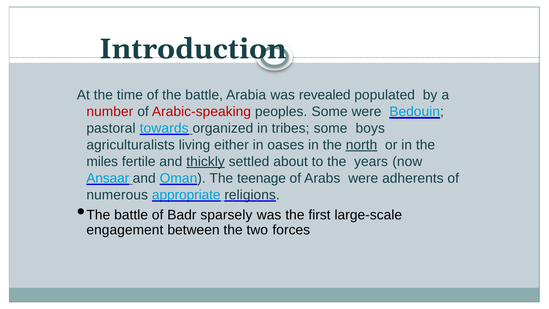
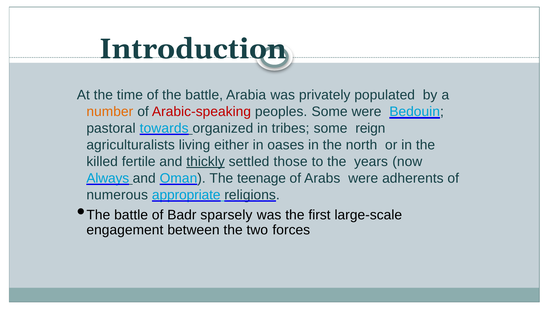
revealed: revealed -> privately (325, 95)
number colour: red -> orange (110, 112)
boys: boys -> reign (370, 128)
north underline: present -> none (362, 145)
miles: miles -> killed (102, 162)
about: about -> those (291, 162)
Ansaar: Ansaar -> Always (108, 178)
